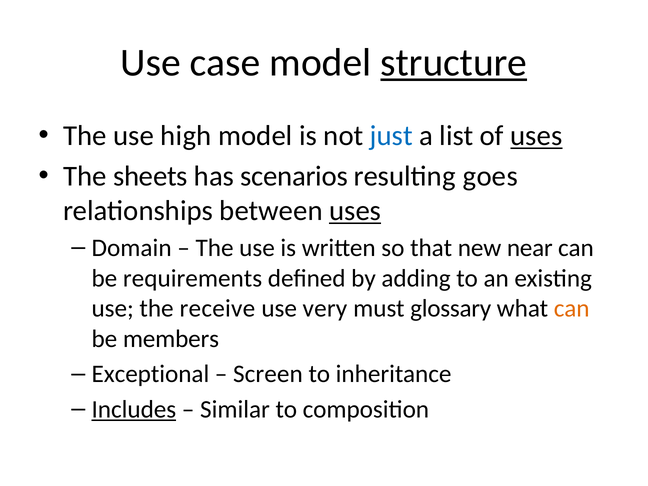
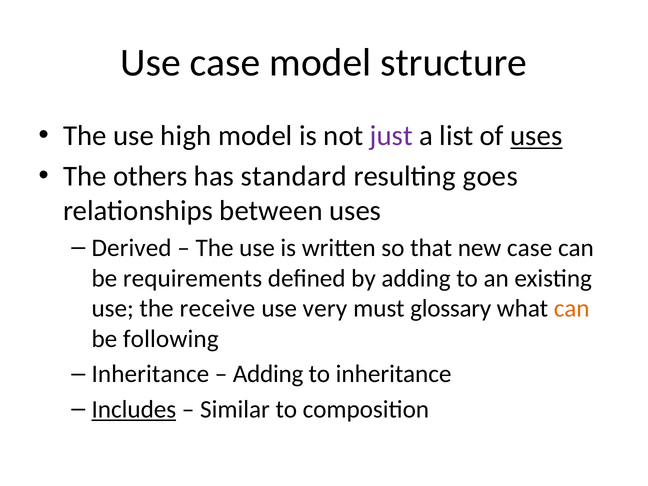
structure underline: present -> none (454, 63)
just colour: blue -> purple (391, 136)
sheets: sheets -> others (150, 176)
scenarios: scenarios -> standard (294, 176)
uses underline: present -> none (355, 211)
Domain: Domain -> Derived (132, 248)
new near: near -> case (530, 248)
members: members -> following (171, 339)
Exceptional: Exceptional -> Inheritance (150, 374)
Screen: Screen -> Adding (268, 374)
